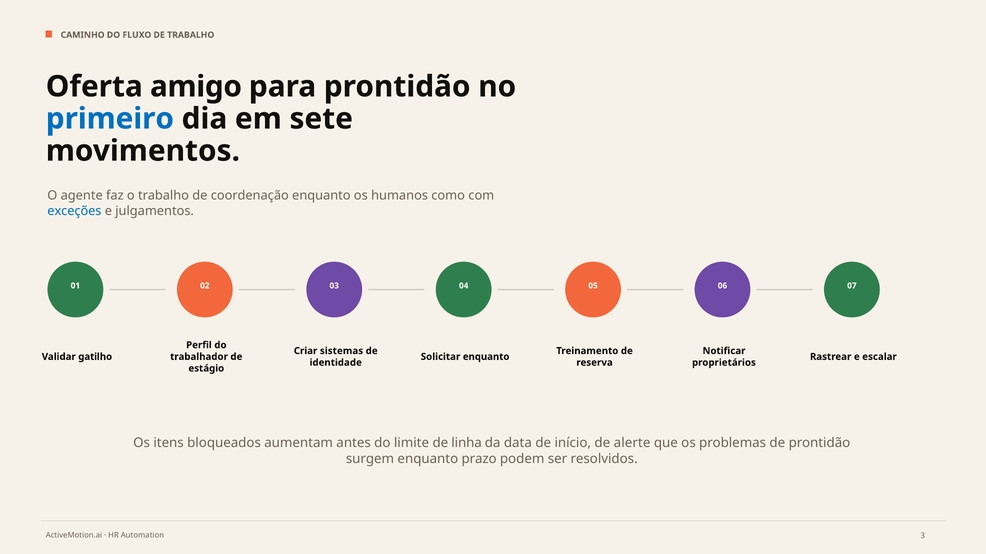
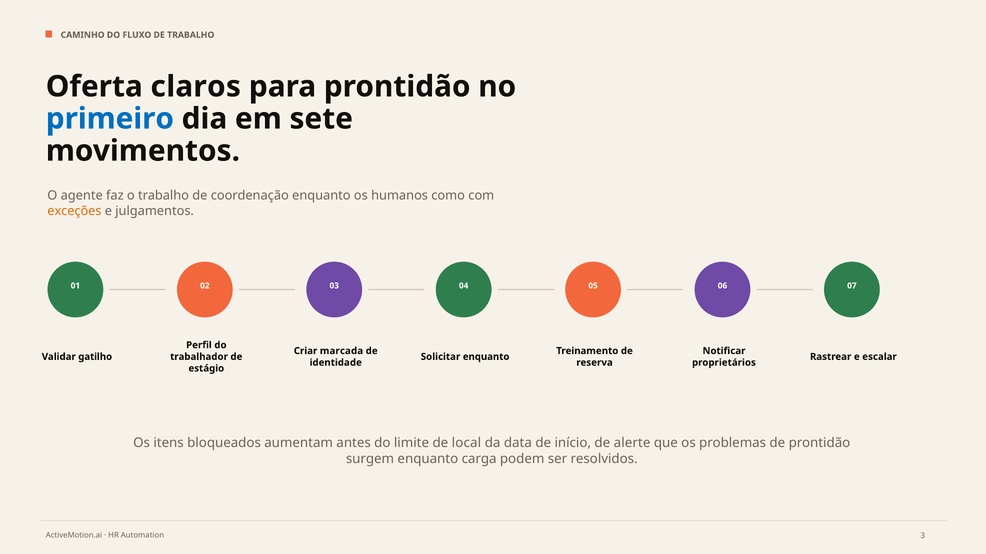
amigo: amigo -> claros (196, 87)
exceções colour: blue -> orange (74, 211)
sistemas: sistemas -> marcada (341, 351)
linha: linha -> local (466, 443)
prazo: prazo -> carga (479, 459)
